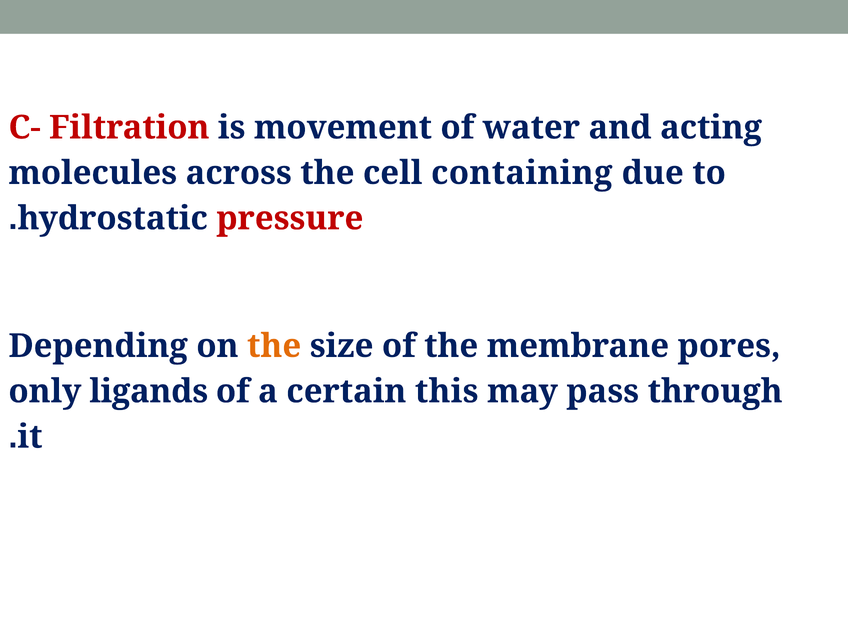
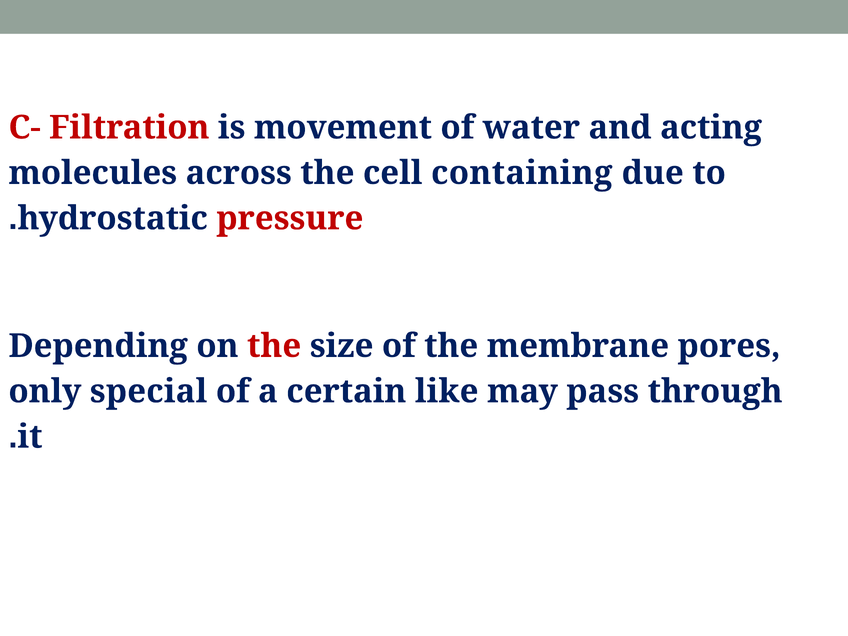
the colour: orange -> red (274, 346)
ligands: ligands -> special (148, 391)
this: this -> like (447, 391)
